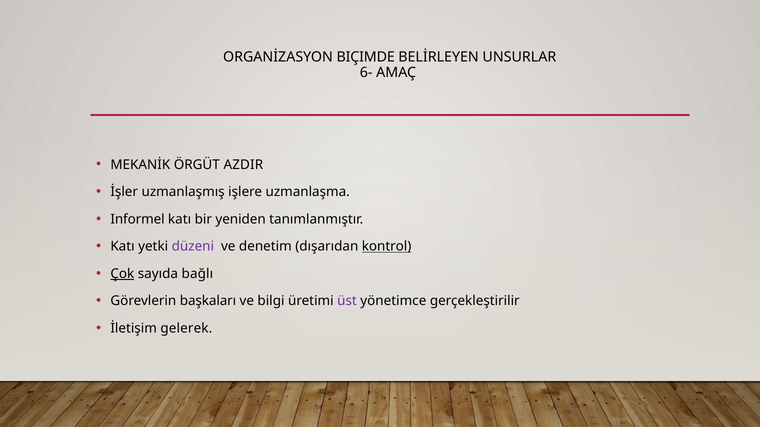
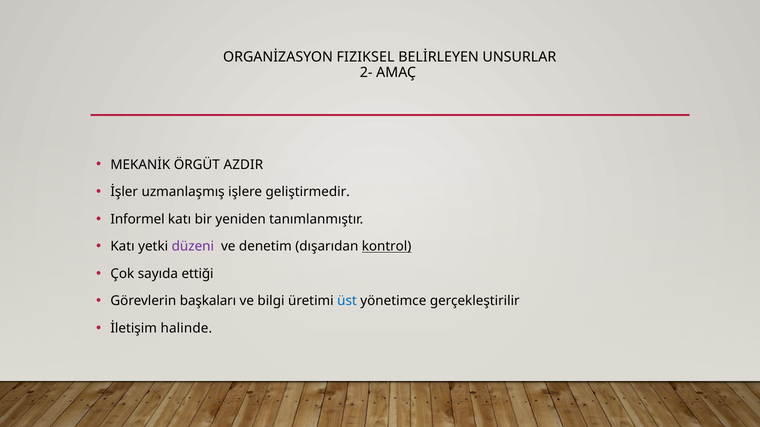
BIÇIMDE: BIÇIMDE -> FIZIKSEL (366, 57)
6-: 6- -> 2- (366, 73)
uzmanlaşma: uzmanlaşma -> geliştirmedir (308, 192)
Çok underline: present -> none (122, 274)
bağlı: bağlı -> ettiği (198, 274)
üst colour: purple -> blue (347, 301)
gelerek: gelerek -> halinde (186, 329)
